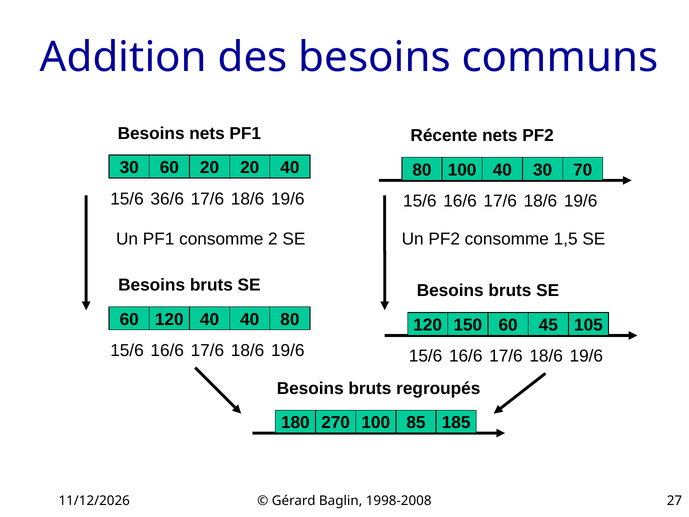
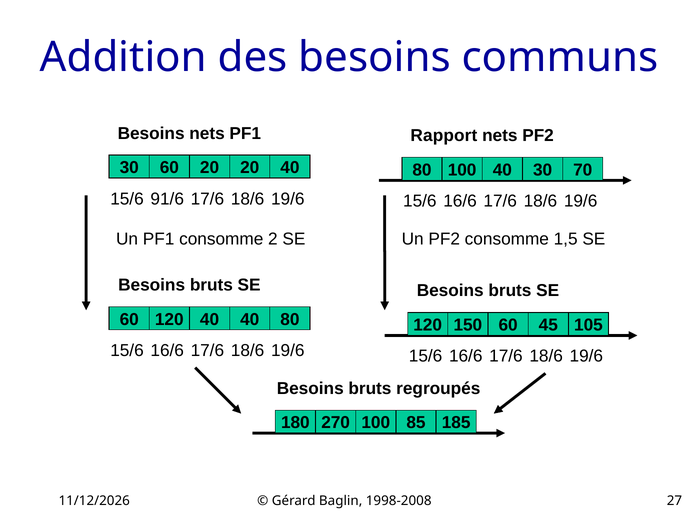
Récente: Récente -> Rapport (444, 136)
36/6: 36/6 -> 91/6 (167, 199)
